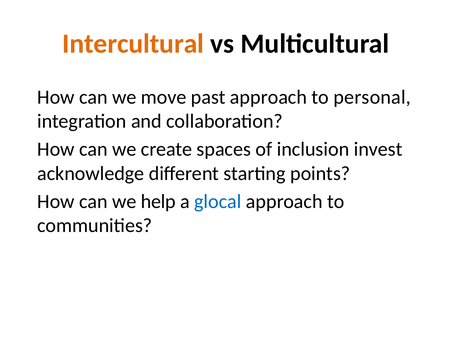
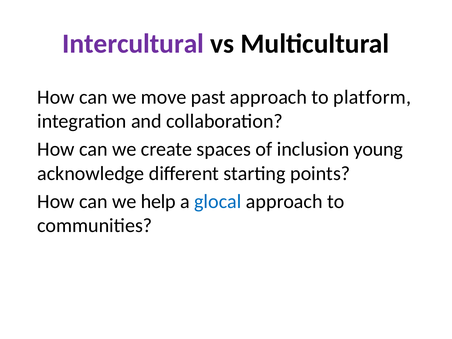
Intercultural colour: orange -> purple (133, 44)
personal: personal -> platform (372, 97)
invest: invest -> young (378, 149)
